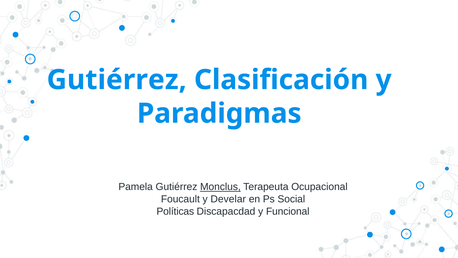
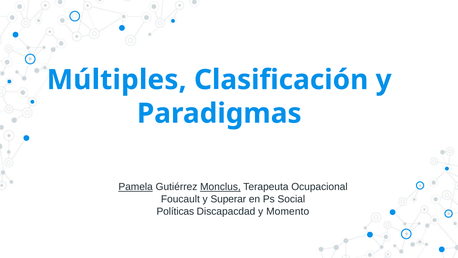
Gutiérrez: Gutiérrez -> Múltiples (117, 80)
Pamela underline: none -> present (136, 187)
Develar: Develar -> Superar (228, 199)
Funcional: Funcional -> Momento (288, 211)
